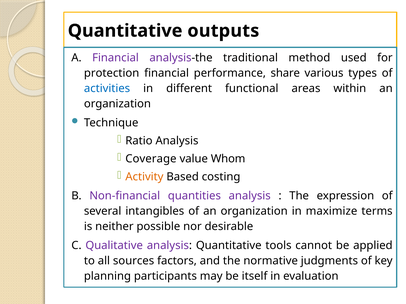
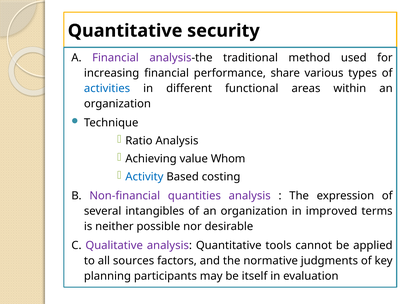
outputs: outputs -> security (223, 31)
protection: protection -> increasing (112, 73)
Coverage: Coverage -> Achieving (151, 159)
Activity colour: orange -> blue (144, 177)
maximize: maximize -> improved (332, 211)
